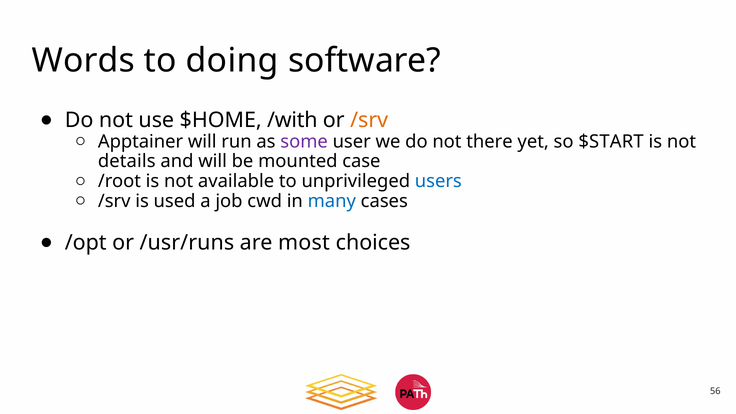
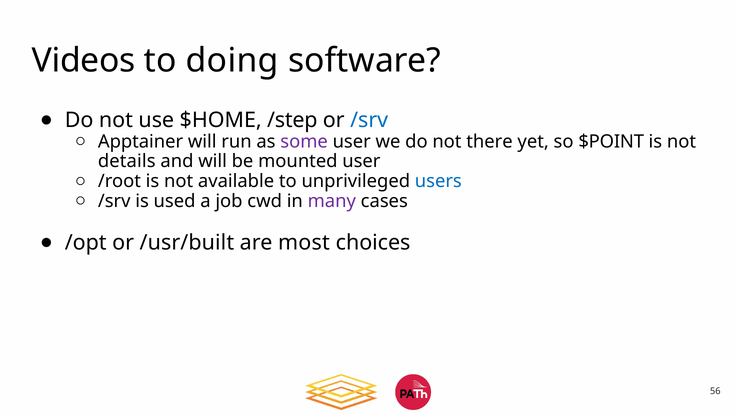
Words: Words -> Videos (84, 60)
/with: /with -> /step (292, 120)
/srv colour: orange -> blue (369, 120)
$START: $START -> $POINT (611, 142)
mounted case: case -> user (361, 161)
many colour: blue -> purple (332, 201)
/usr/runs: /usr/runs -> /usr/built (187, 242)
